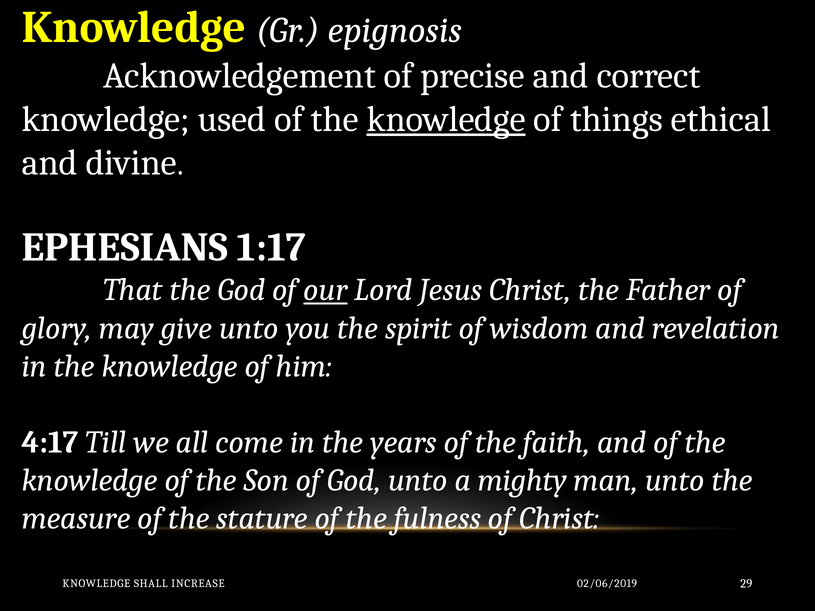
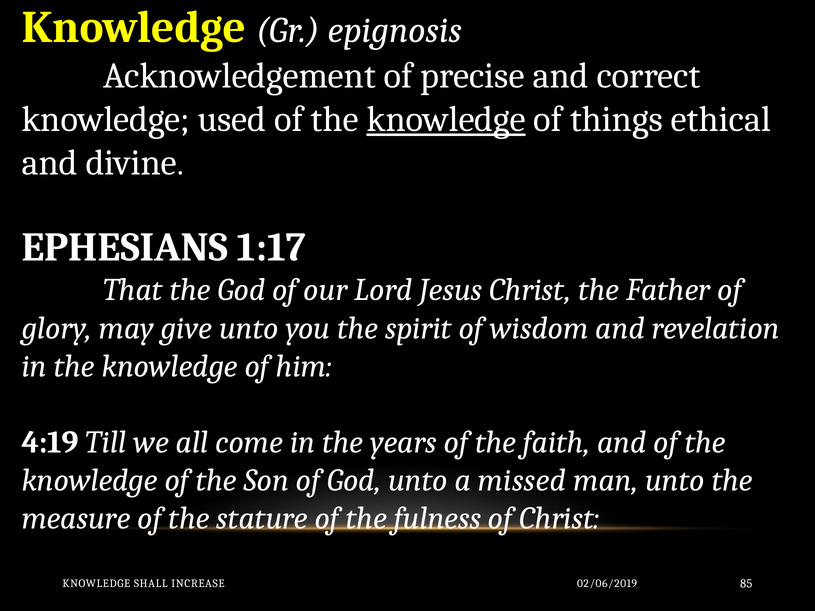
our underline: present -> none (325, 290)
4:17: 4:17 -> 4:19 (50, 442)
mighty: mighty -> missed (522, 480)
29: 29 -> 85 (746, 584)
